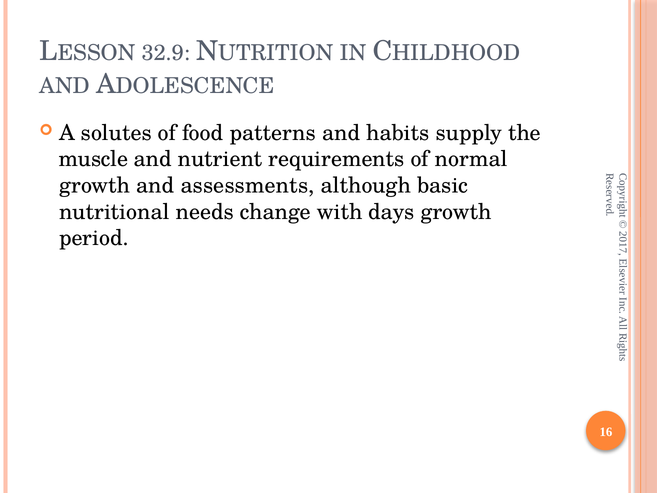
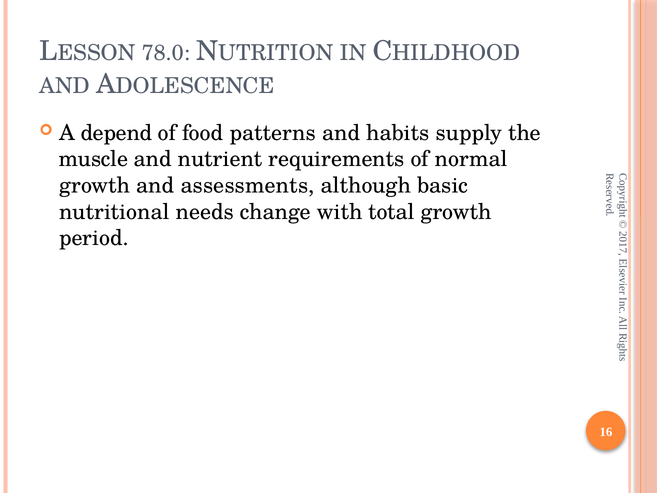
32.9: 32.9 -> 78.0 (166, 53)
solutes: solutes -> depend (116, 133)
days: days -> total (392, 212)
